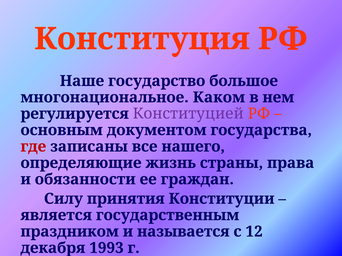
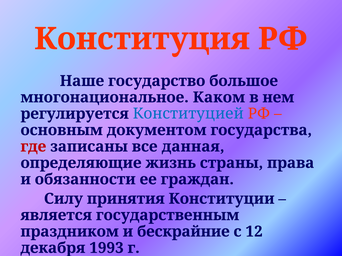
Конституцией colour: purple -> blue (188, 114)
нашего: нашего -> данная (193, 147)
называется: называется -> бескрайние (183, 232)
